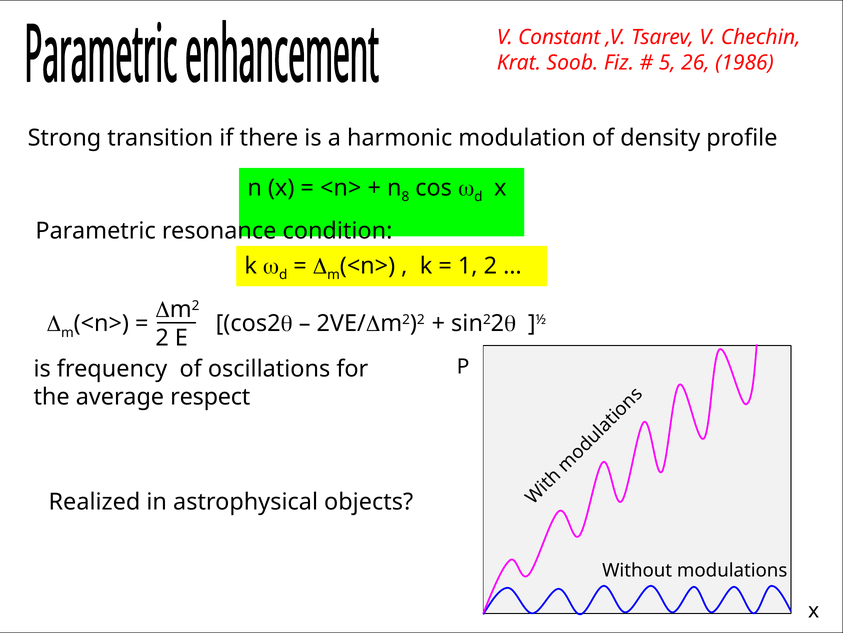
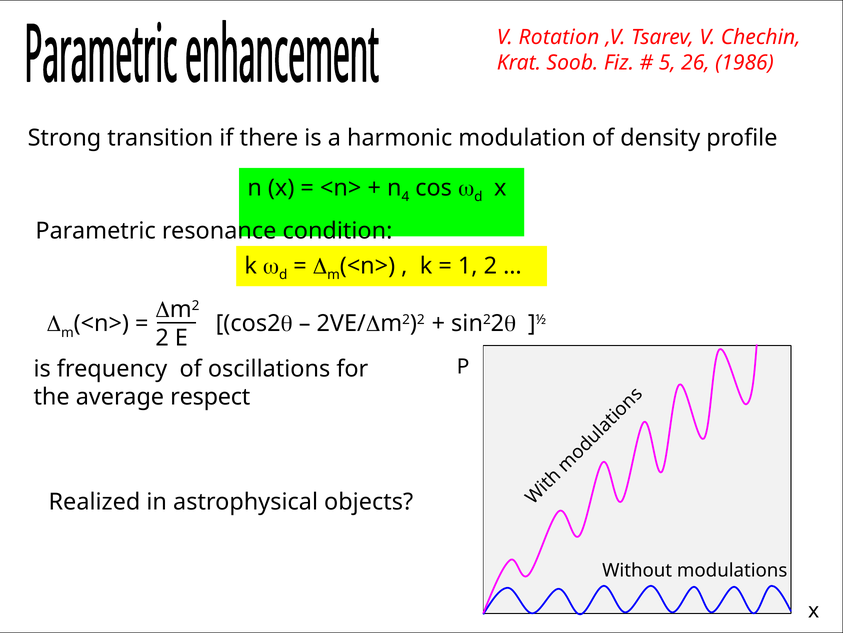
Constant: Constant -> Rotation (559, 37)
8: 8 -> 4 (405, 197)
